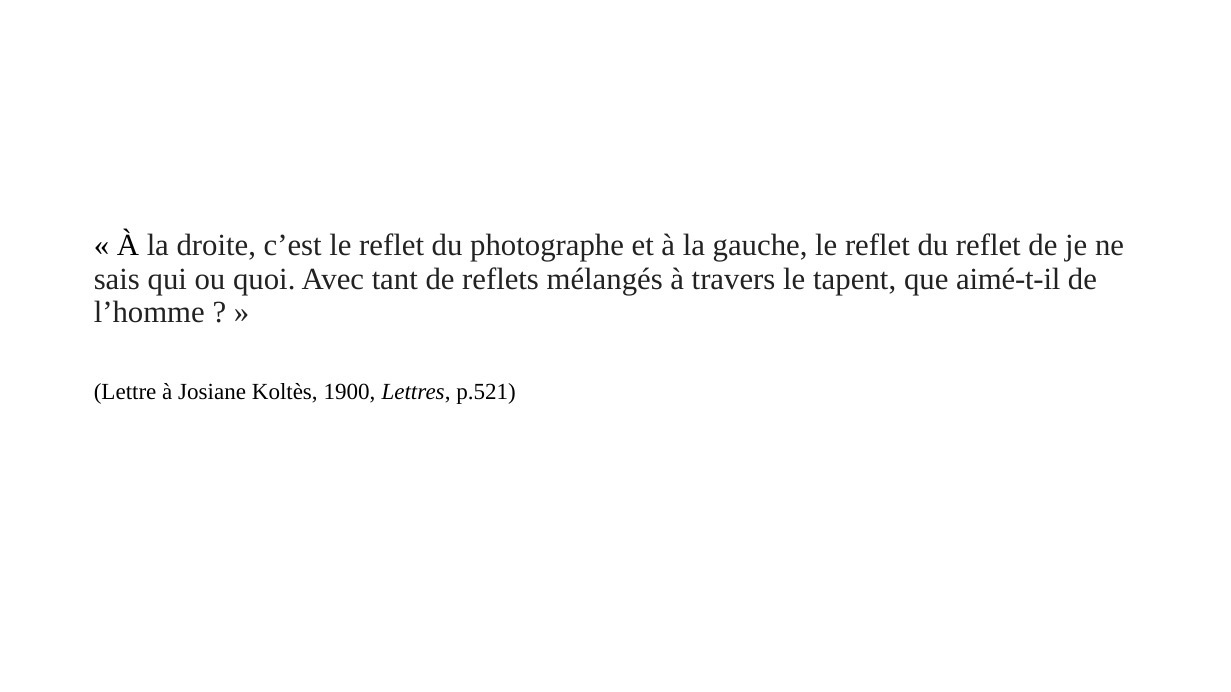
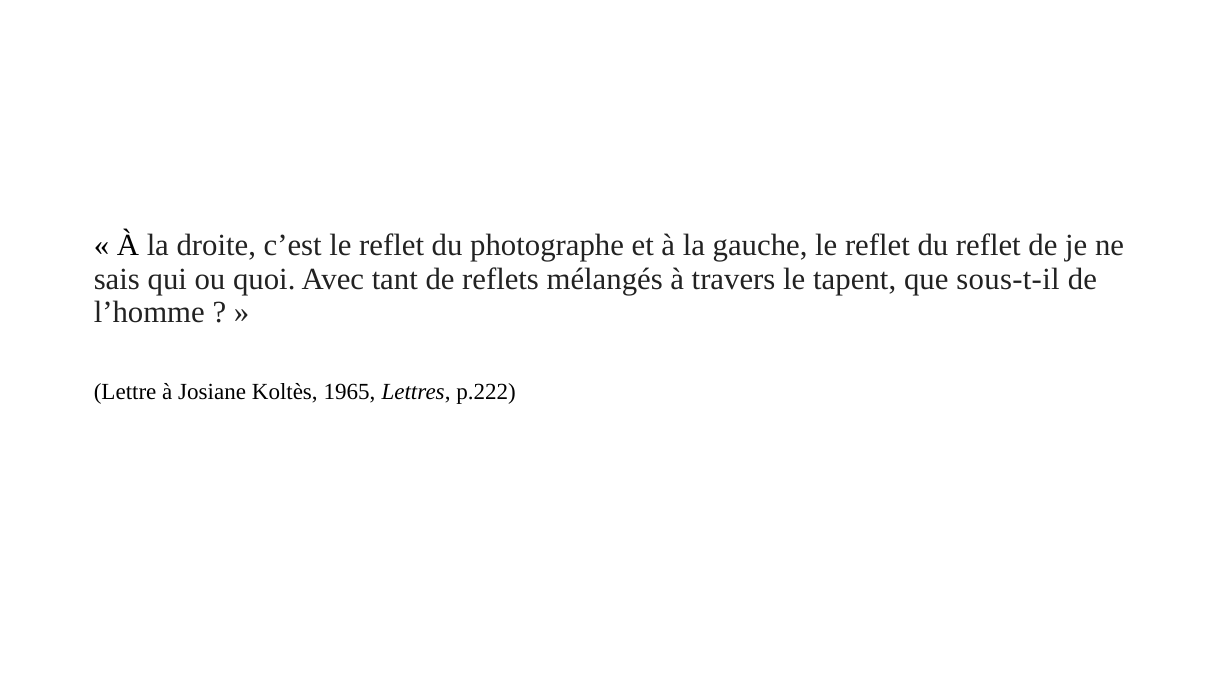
aimé-t-il: aimé-t-il -> sous-t-il (1008, 279)
1900: 1900 -> 1965 (349, 392)
p.521: p.521 -> p.222 (486, 392)
